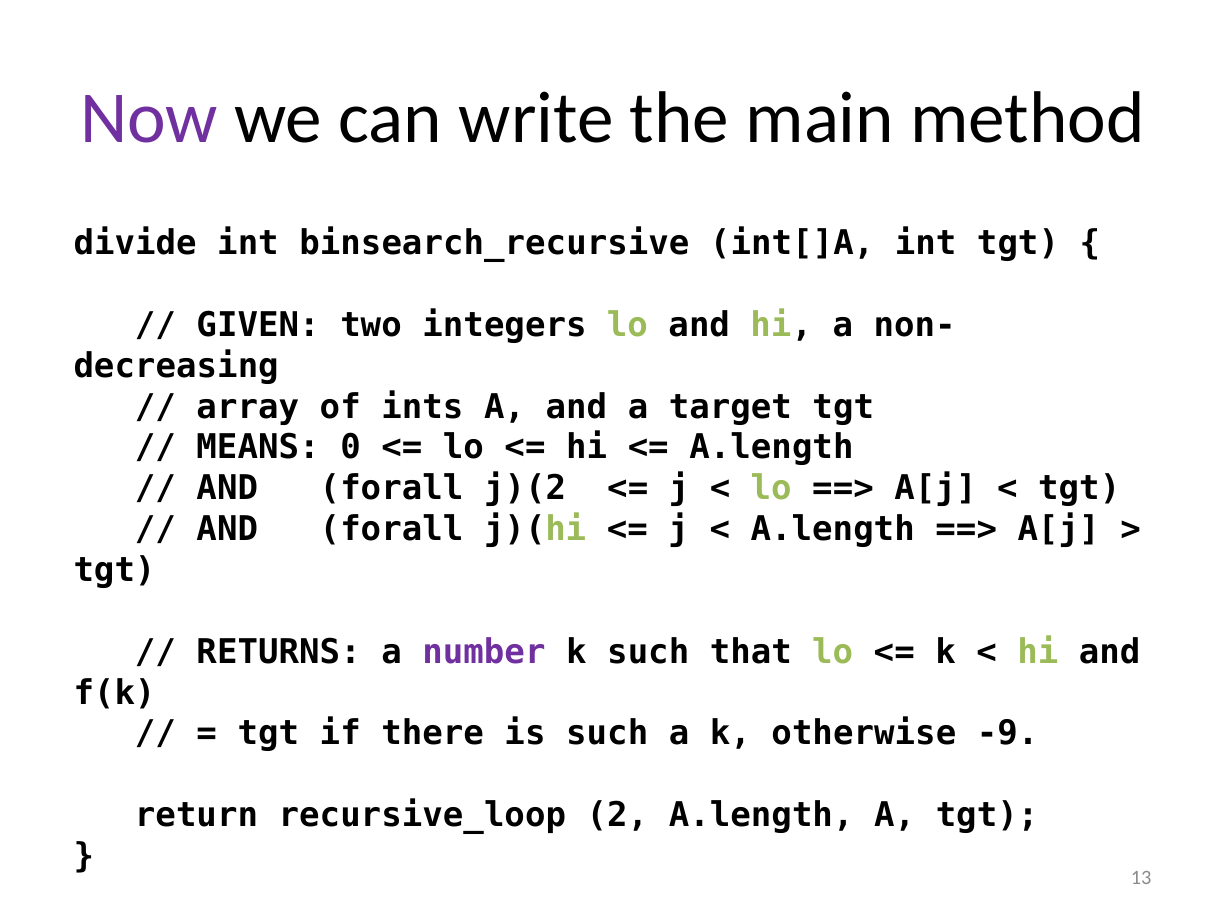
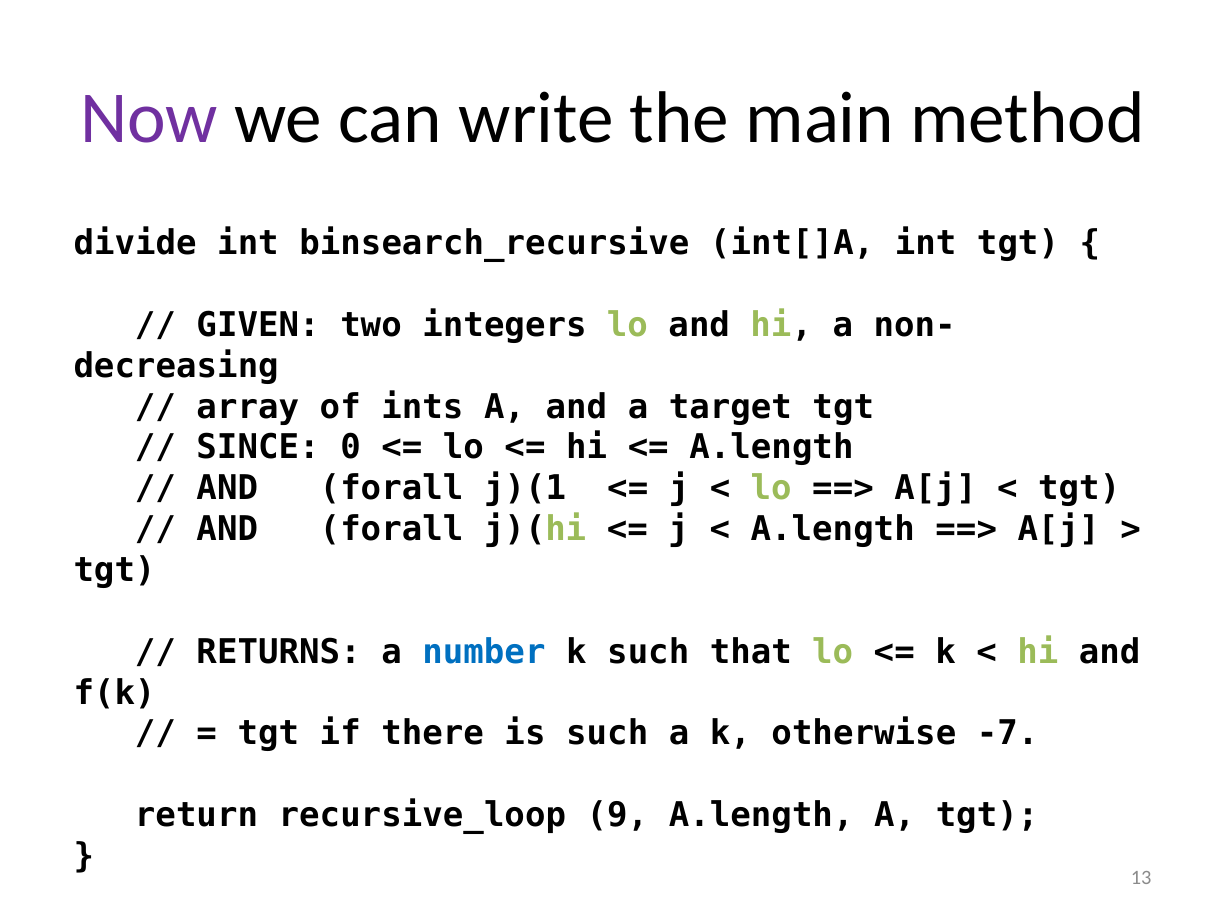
MEANS: MEANS -> SINCE (258, 448)
j)(2: j)(2 -> j)(1 (525, 488)
number colour: purple -> blue (484, 652)
-9: -9 -> -7 (1008, 734)
2: 2 -> 9 (617, 815)
